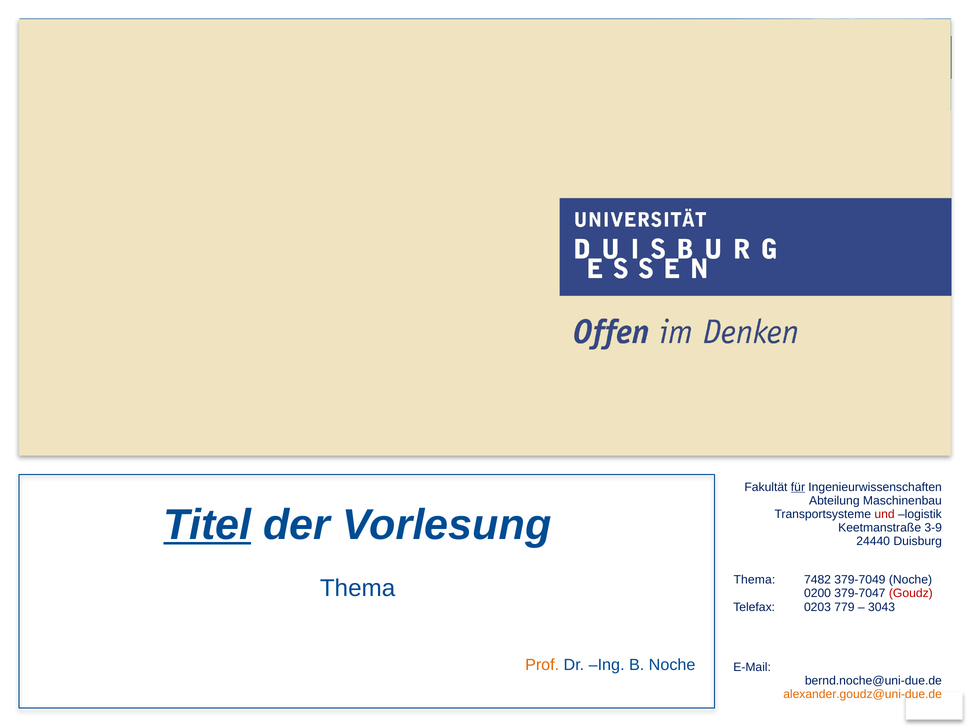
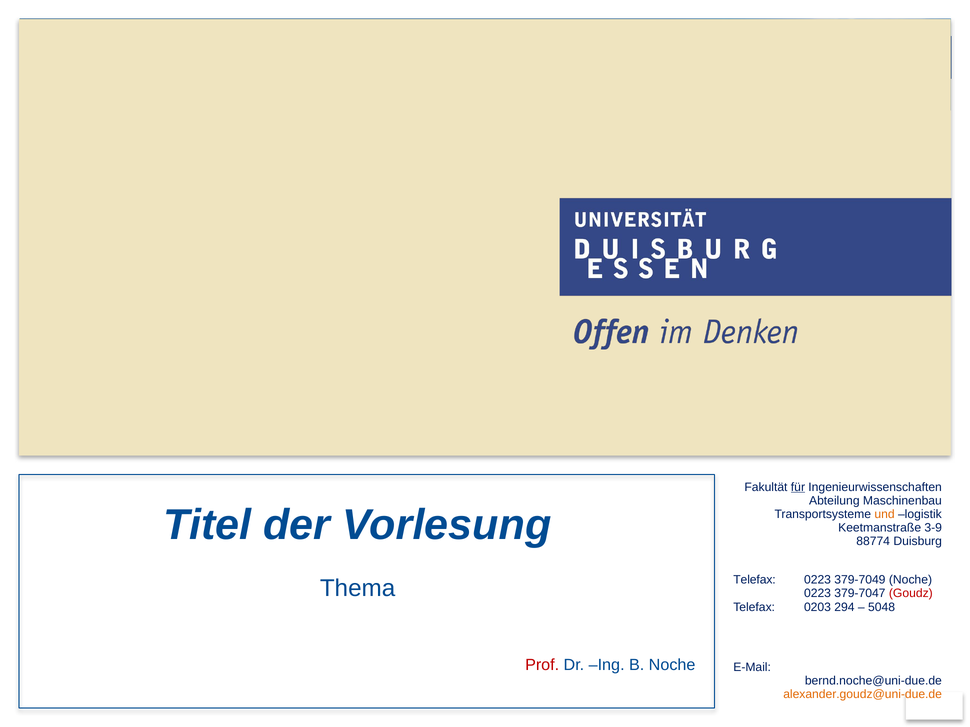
Titel underline: present -> none (207, 525)
und colour: red -> orange (885, 515)
24440: 24440 -> 88774 (873, 542)
Thema: Thema -> Telefax (755, 580)
7482: 7482 -> 0223 (818, 580)
0200: 0200 -> 0223 (818, 594)
779: 779 -> 294 (844, 607)
3043: 3043 -> 5048 (882, 607)
Prof colour: orange -> red (542, 666)
